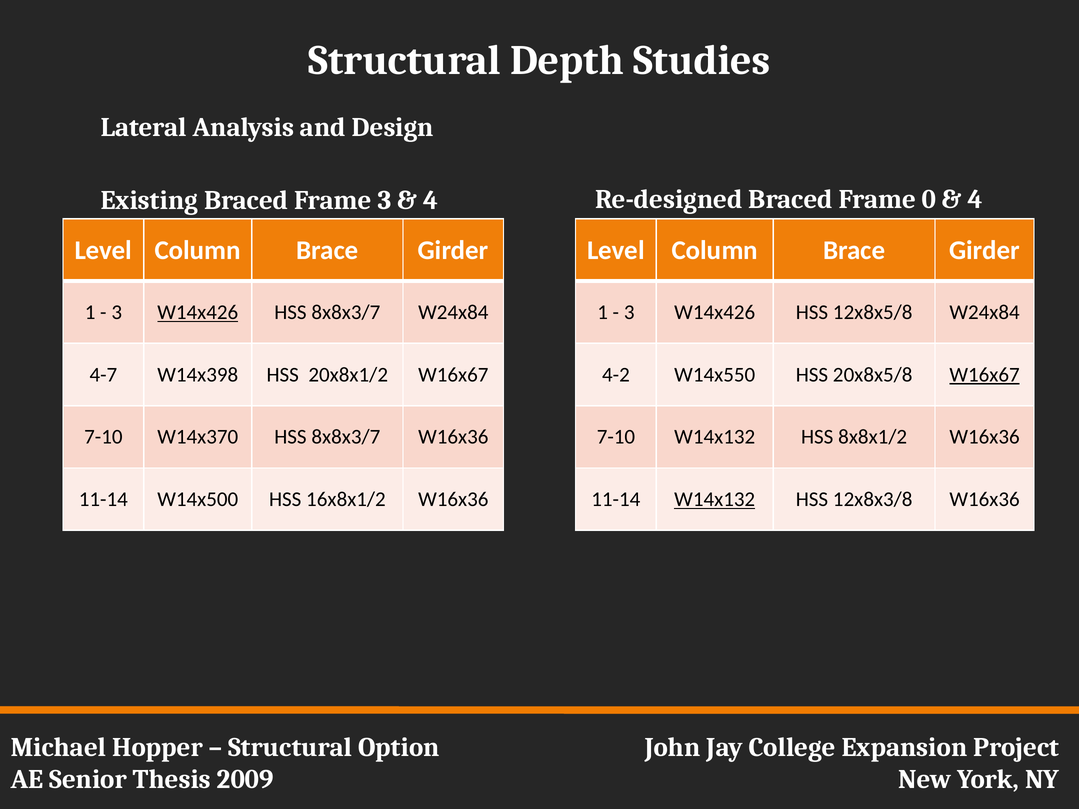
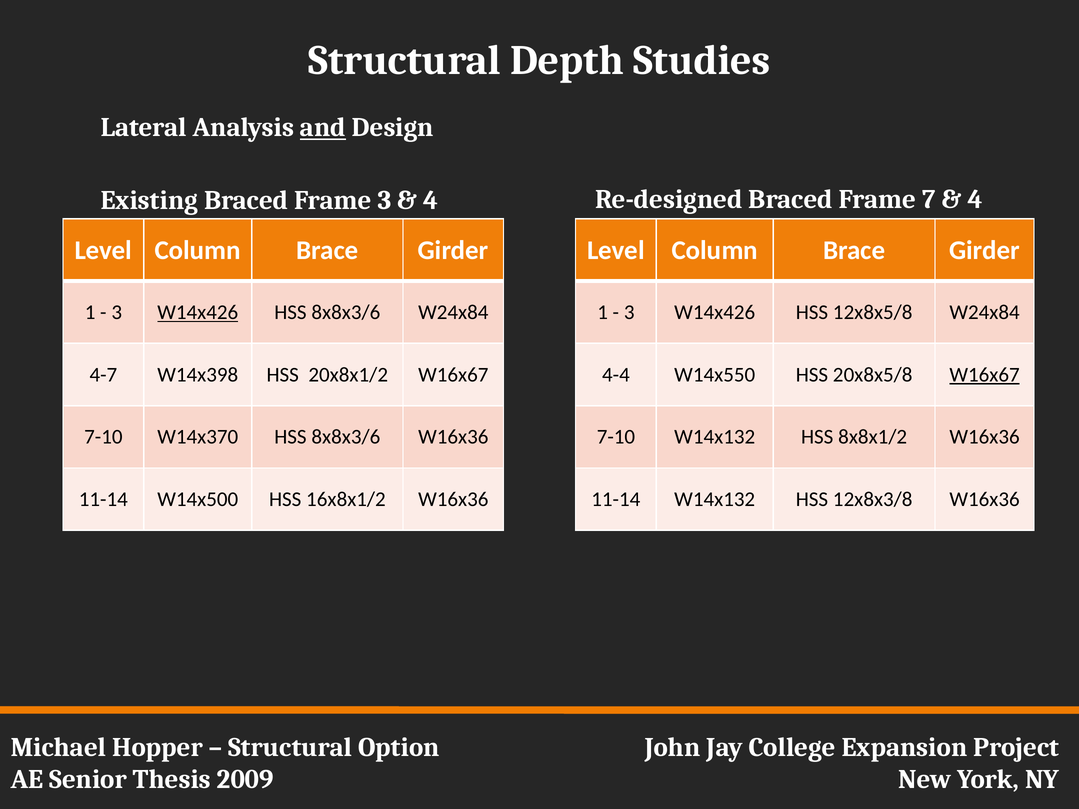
and underline: none -> present (323, 128)
0: 0 -> 7 (929, 200)
8x8x3/7: 8x8x3/7 -> 8x8x3/6 (346, 313)
4-2: 4-2 -> 4-4 (616, 375)
W14x370 HSS 8x8x3/7: 8x8x3/7 -> 8x8x3/6 (346, 437)
W14x132 underline: present -> none (715, 500)
